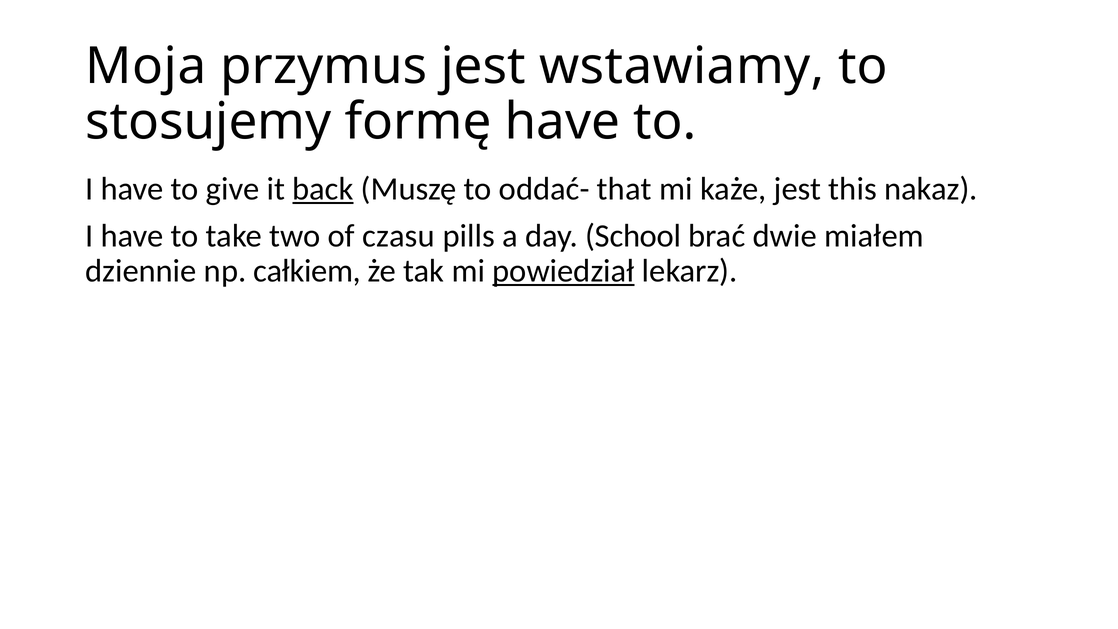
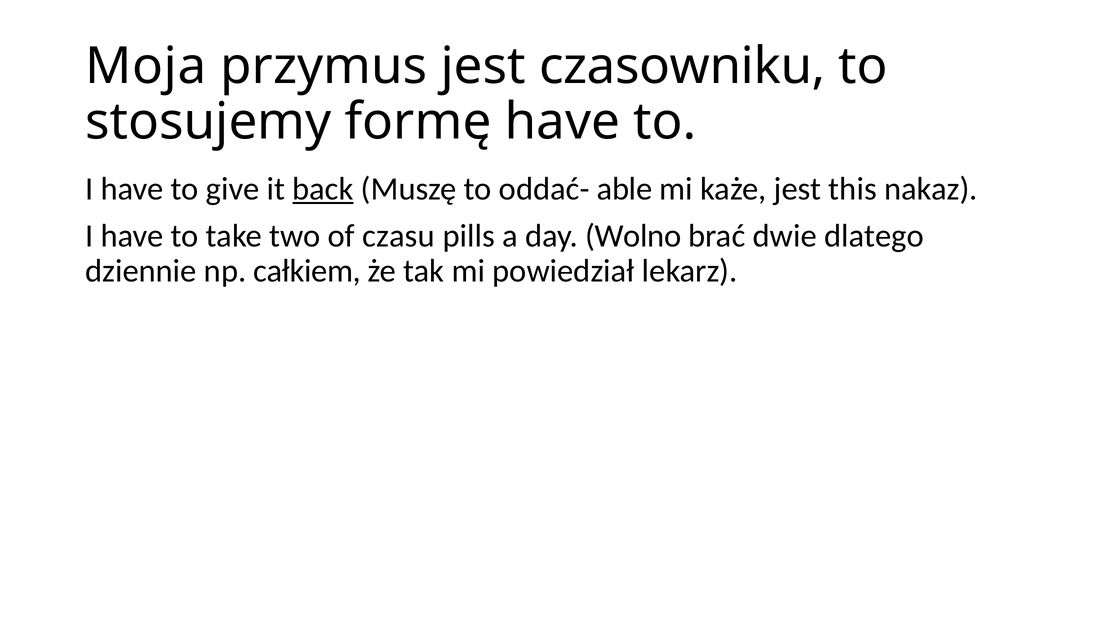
wstawiamy: wstawiamy -> czasowniku (682, 66)
that: that -> able (625, 189)
School: School -> Wolno (633, 236)
miałem: miałem -> dlatego (874, 236)
powiedział underline: present -> none (563, 271)
